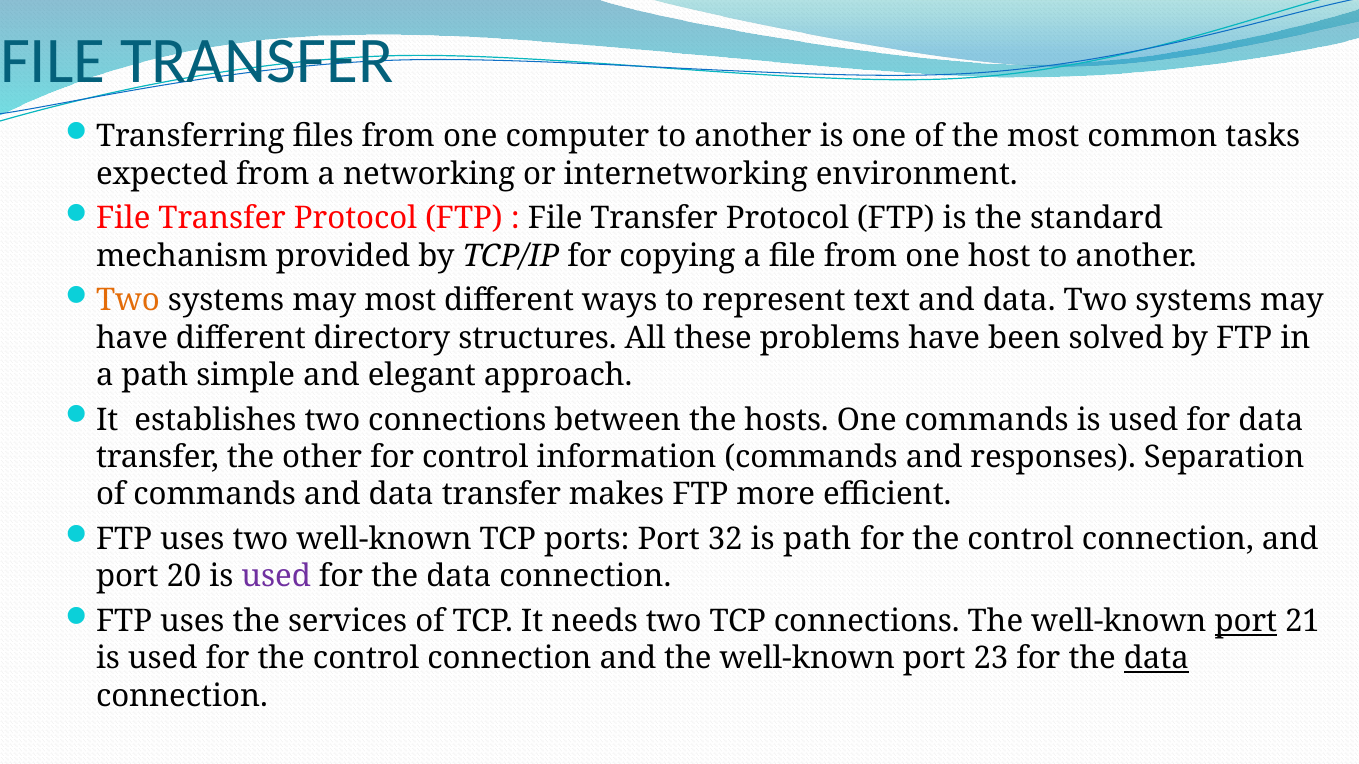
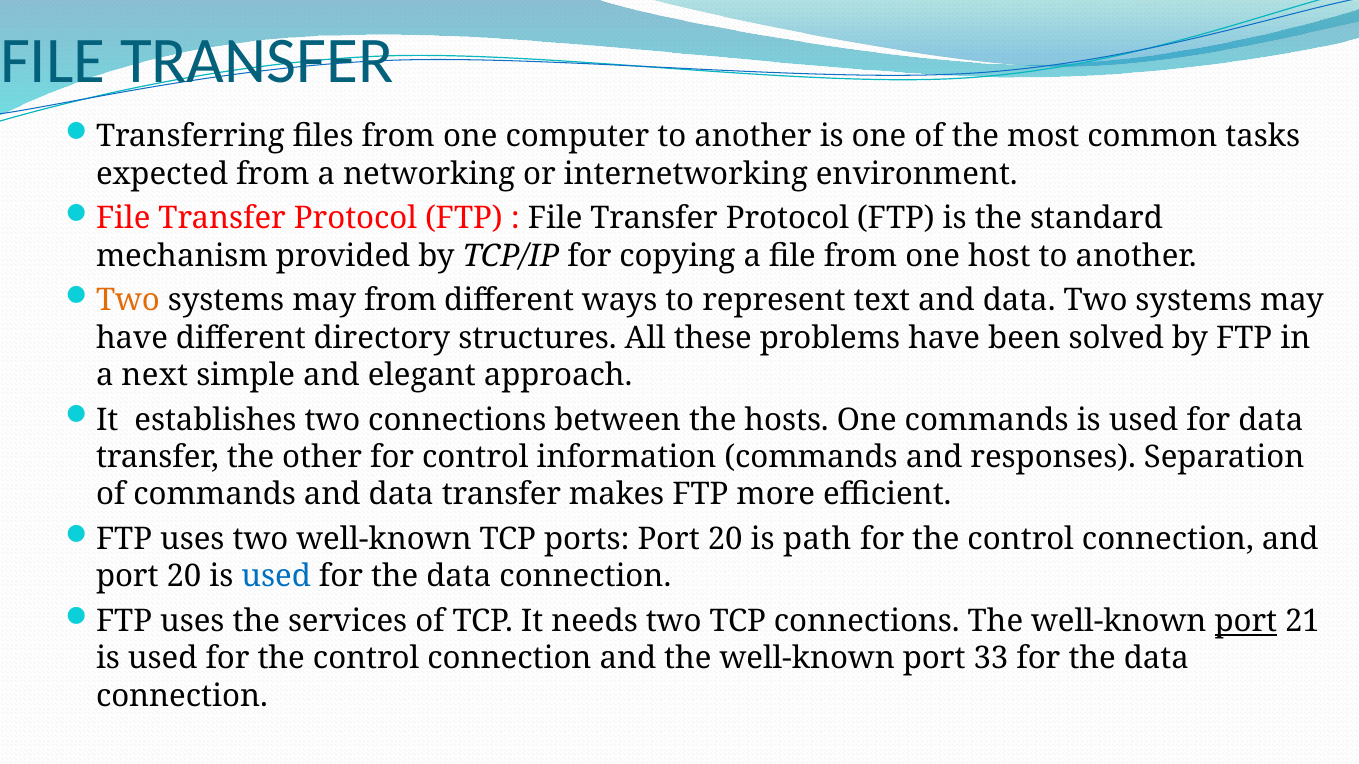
may most: most -> from (400, 301)
a path: path -> next (155, 375)
ports Port 32: 32 -> 20 (725, 540)
used colour: purple -> blue (276, 577)
23: 23 -> 33 (991, 659)
data underline: present -> none (1156, 659)
